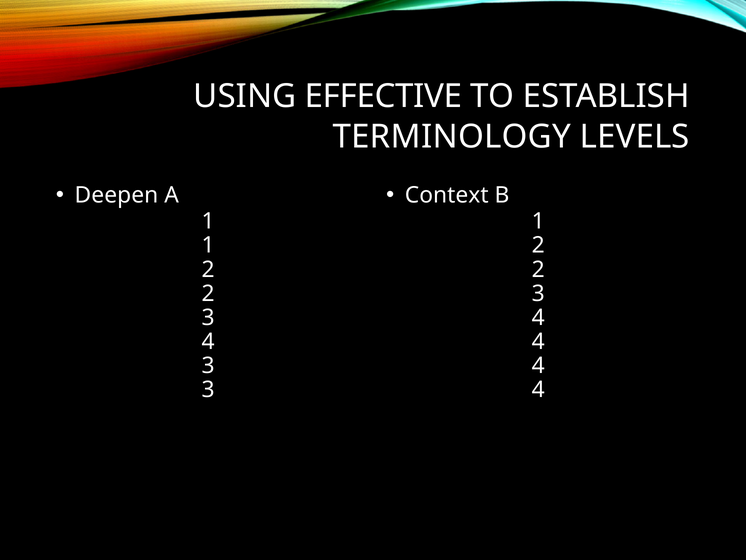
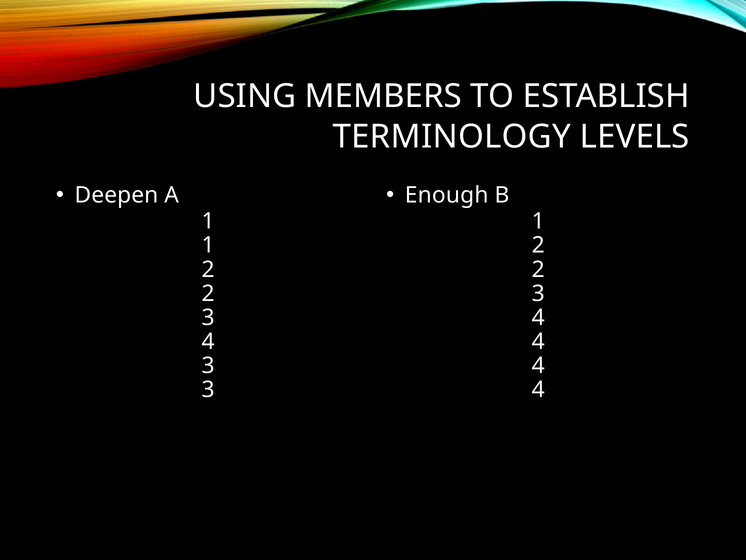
EFFECTIVE: EFFECTIVE -> MEMBERS (383, 96)
Context: Context -> Enough (447, 195)
